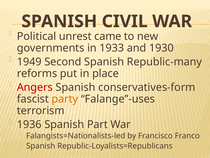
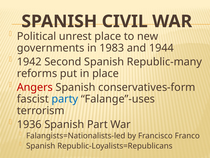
unrest came: came -> place (108, 36)
1933: 1933 -> 1983 (112, 48)
1930: 1930 -> 1944 (161, 48)
1949: 1949 -> 1942 (29, 62)
party colour: orange -> blue (65, 99)
